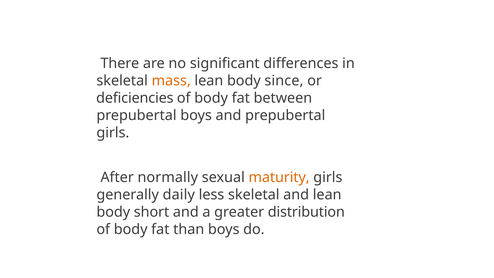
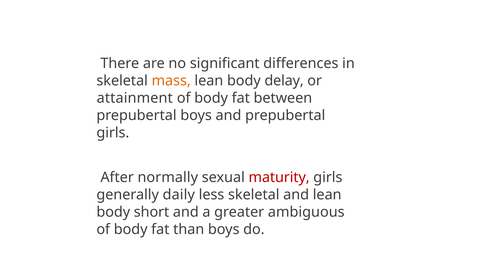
since: since -> delay (284, 81)
deficiencies: deficiencies -> attainment (135, 98)
maturity colour: orange -> red (279, 177)
distribution: distribution -> ambiguous (306, 212)
